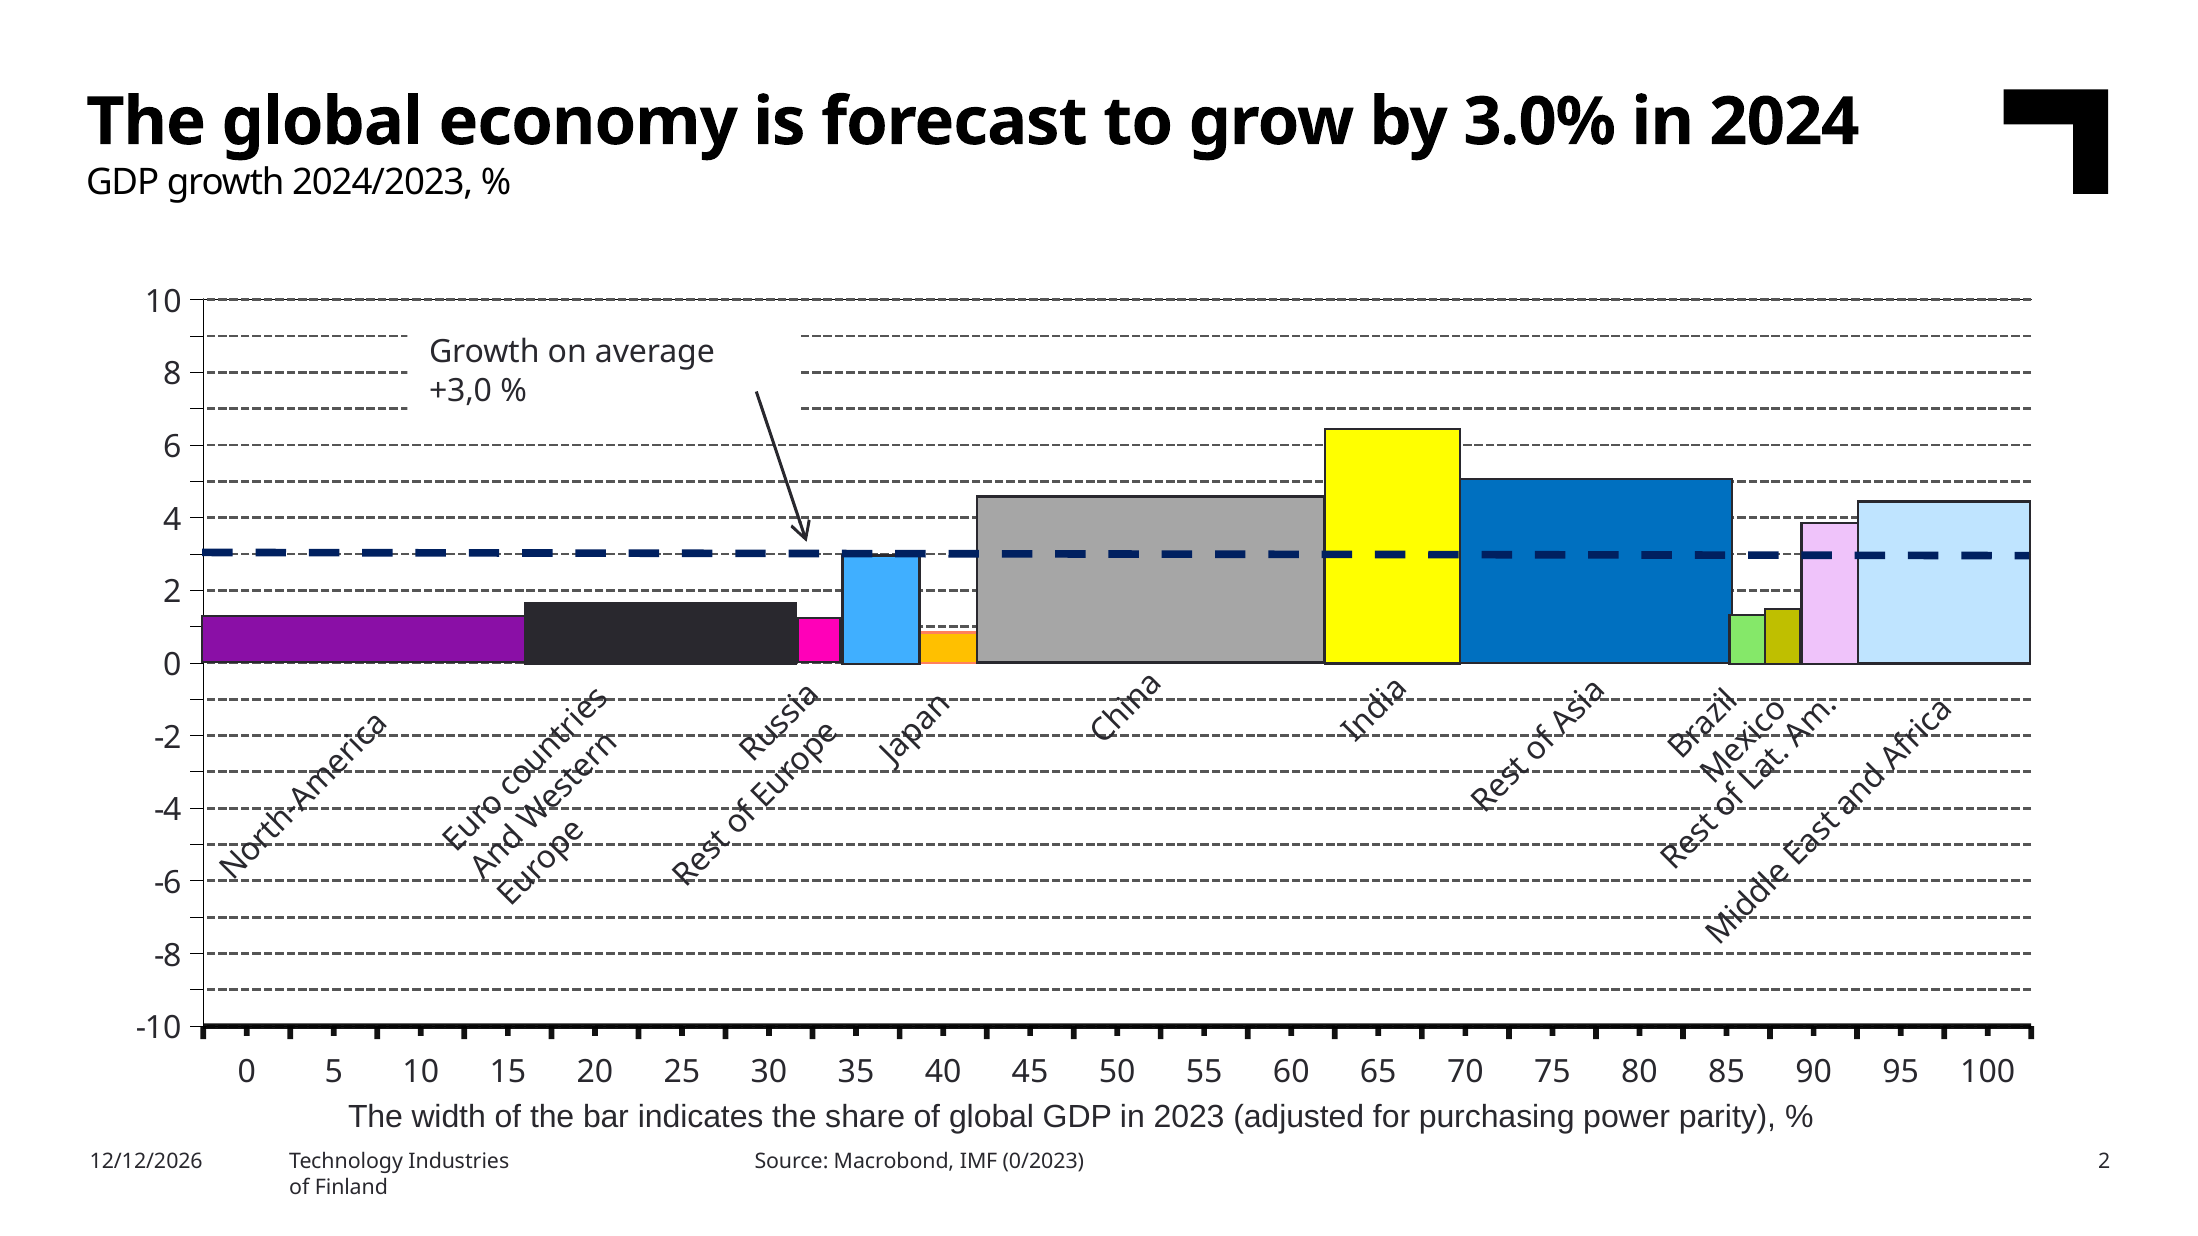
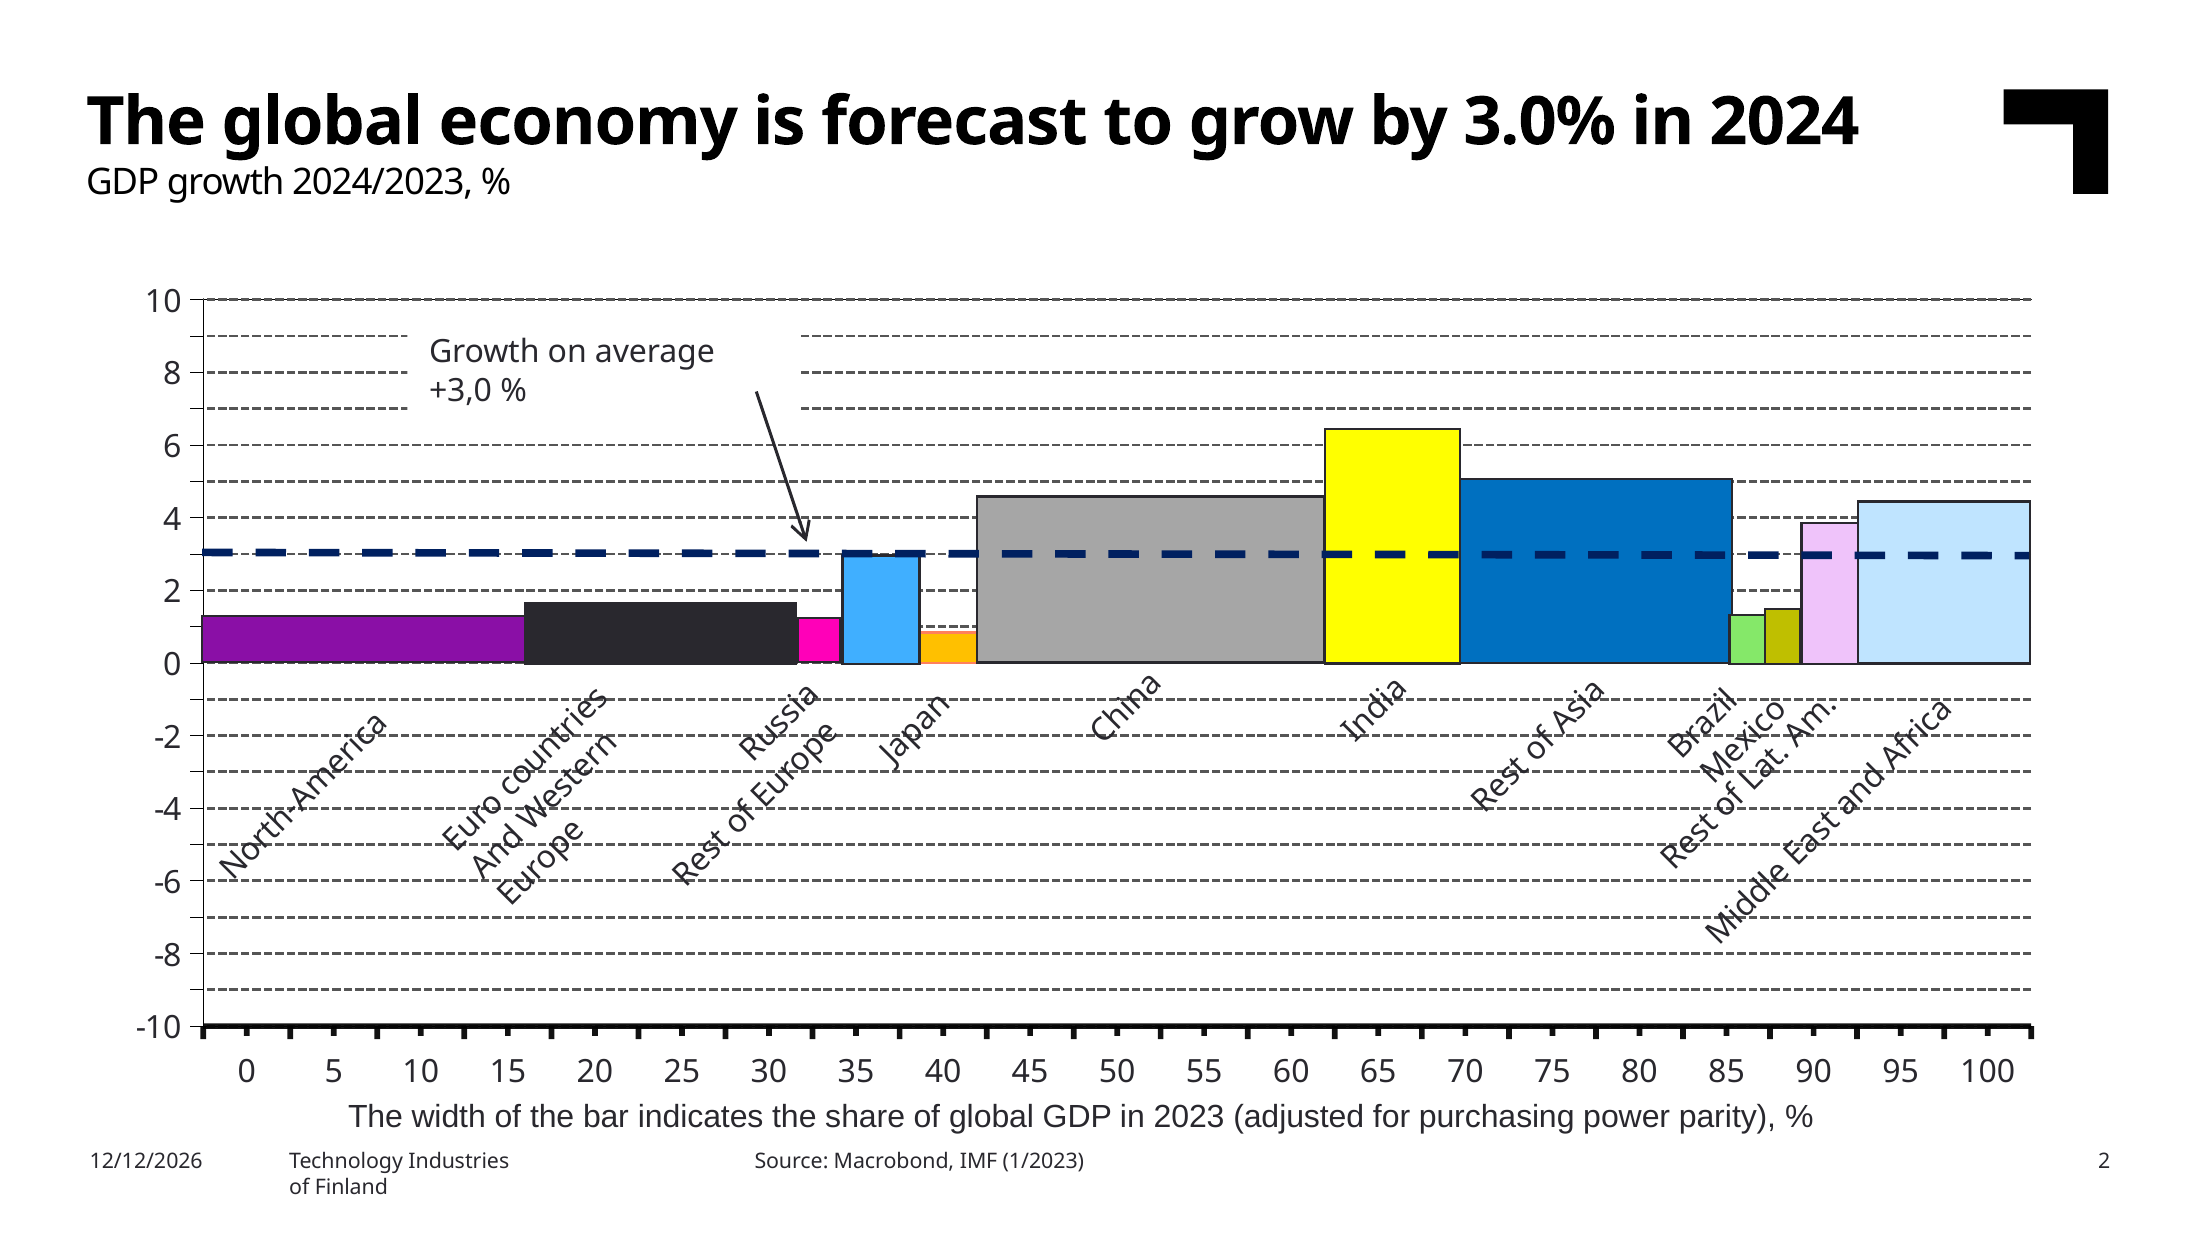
0/2023: 0/2023 -> 1/2023 (1043, 1162)
